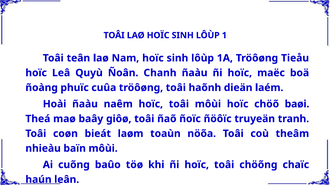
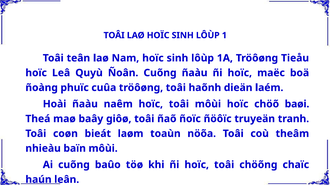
Ñoân Chanh: Chanh -> Cuõng (160, 73)
